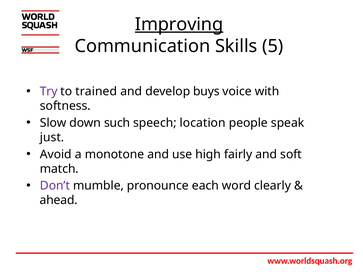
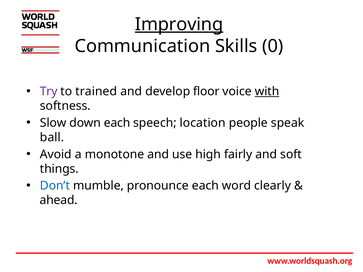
5: 5 -> 0 (273, 46)
buys: buys -> floor (206, 92)
with underline: none -> present (267, 92)
down such: such -> each (117, 123)
just: just -> ball (52, 137)
match: match -> things (59, 169)
Don’t colour: purple -> blue (55, 186)
